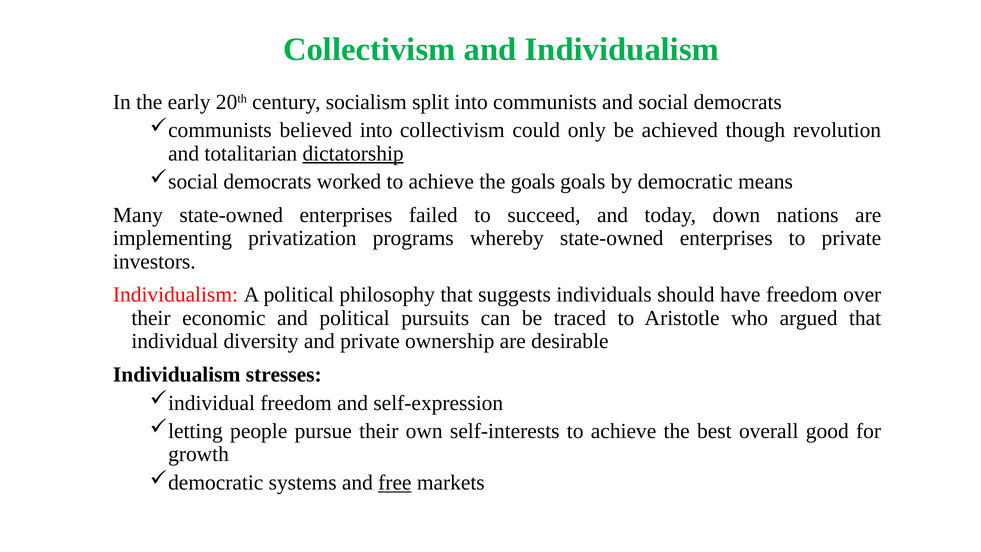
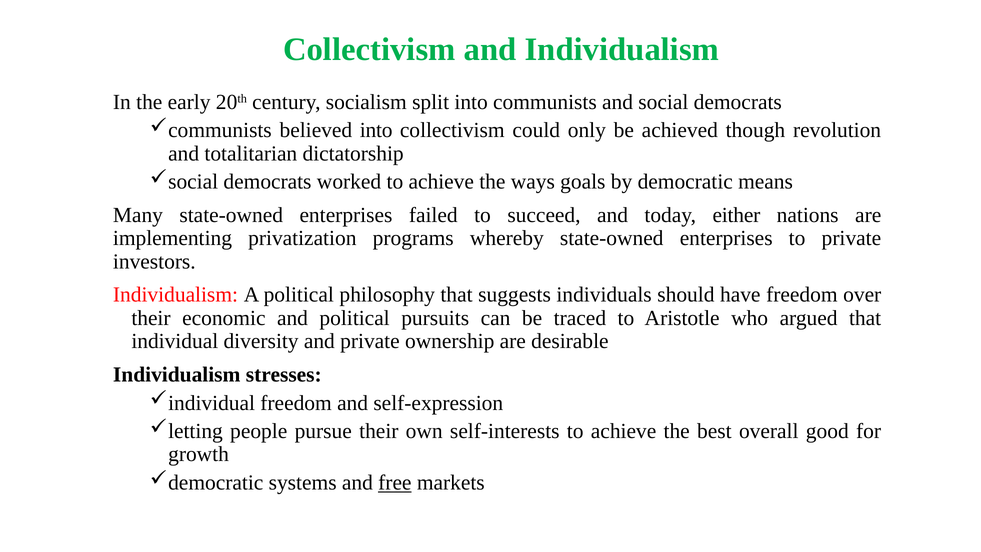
dictatorship underline: present -> none (353, 153)
the goals: goals -> ways (533, 182)
down: down -> either (736, 215)
